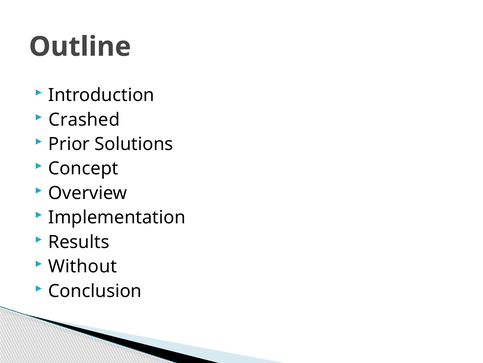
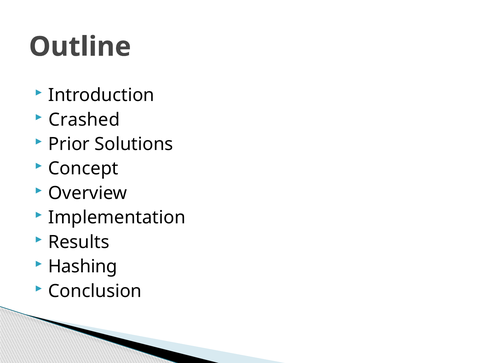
Without: Without -> Hashing (83, 266)
